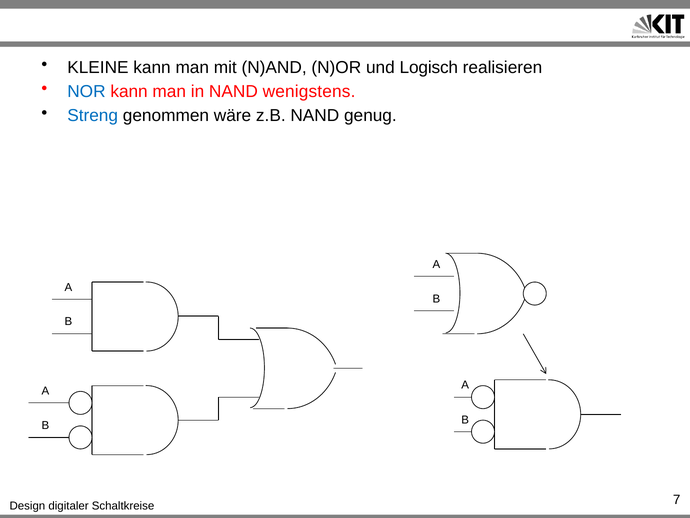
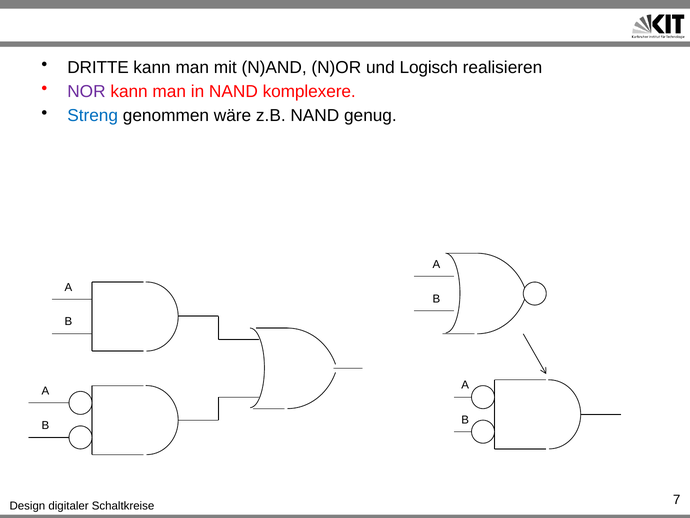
KLEINE: KLEINE -> DRITTE (98, 67)
NOR colour: blue -> purple (86, 91)
wenigstens: wenigstens -> komplexere (309, 91)
